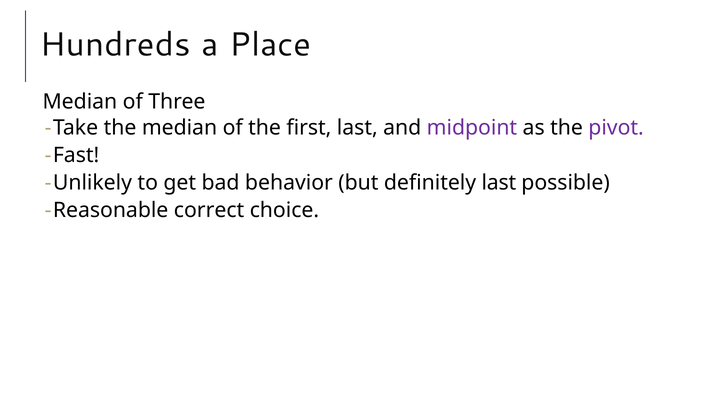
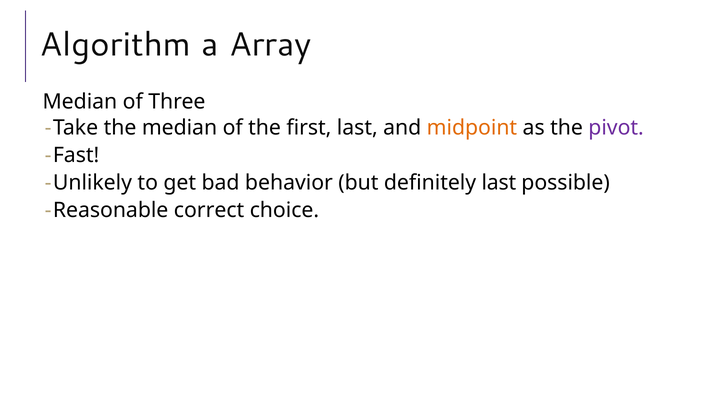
Hundreds: Hundreds -> Algorithm (115, 45)
Place: Place -> Array (270, 45)
midpoint colour: purple -> orange (472, 127)
